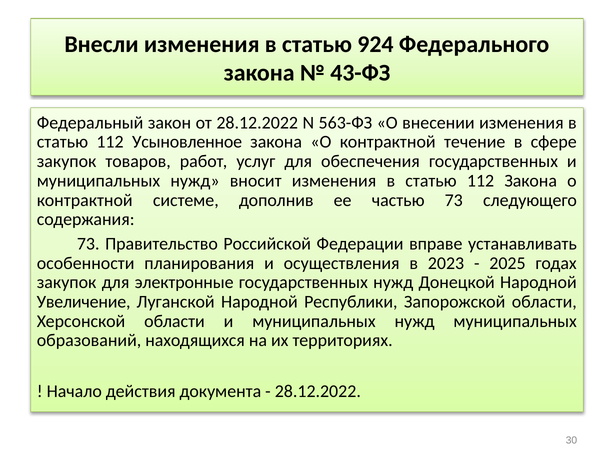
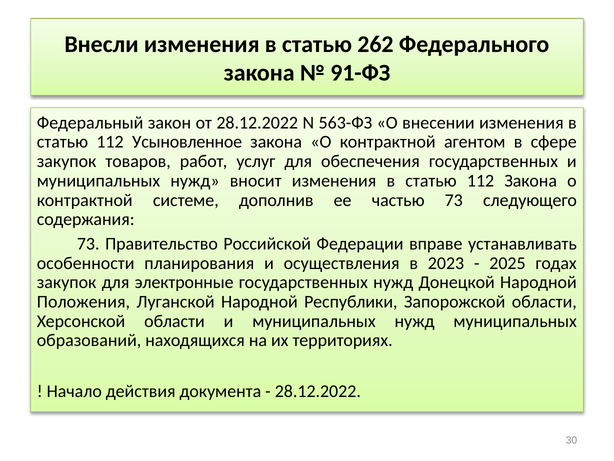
924: 924 -> 262 (375, 44)
43-ФЗ: 43-ФЗ -> 91-ФЗ (360, 73)
течение: течение -> агентом (475, 142)
Увеличение: Увеличение -> Положения (83, 301)
